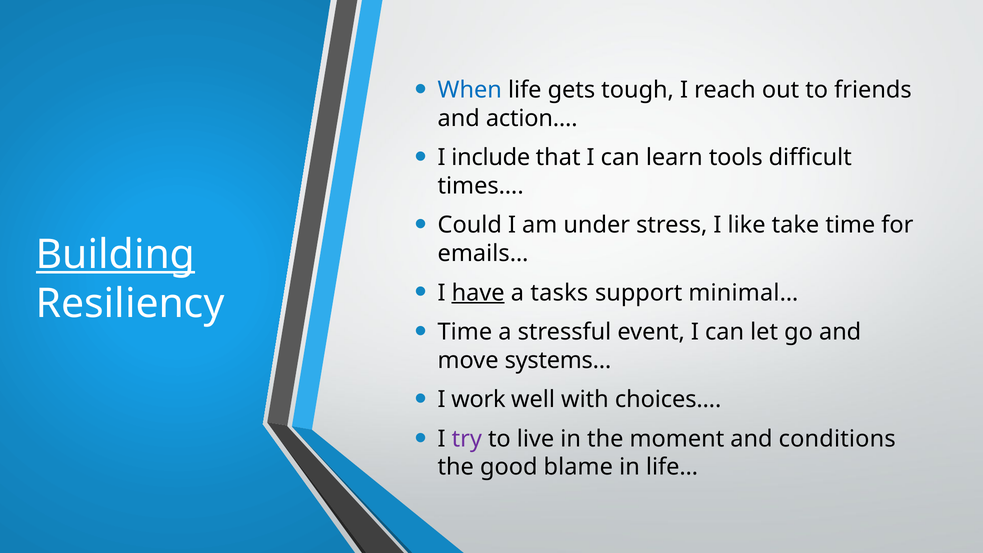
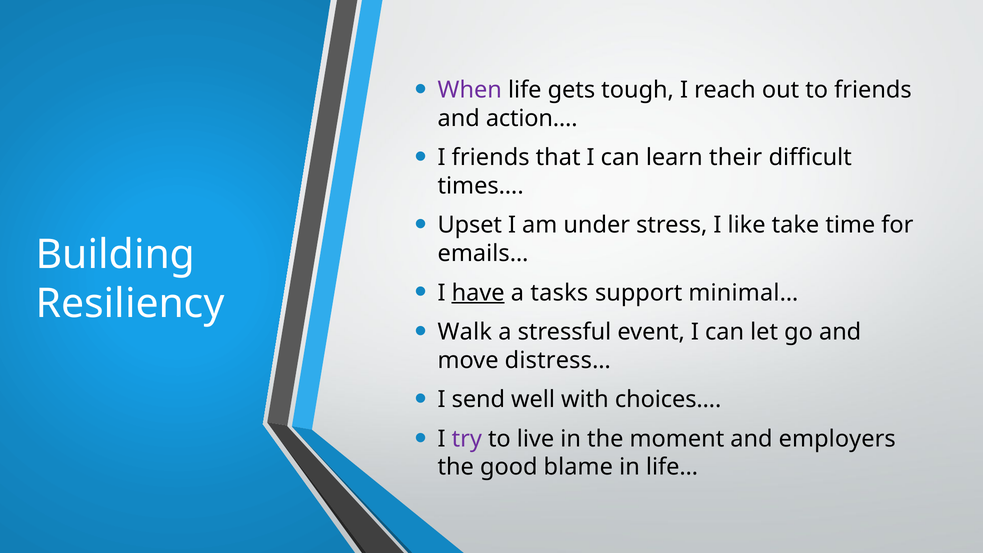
When colour: blue -> purple (470, 90)
I include: include -> friends (491, 158)
tools: tools -> their (736, 158)
Could: Could -> Upset (470, 225)
Building underline: present -> none (115, 255)
Time: Time -> Walk (465, 332)
systems…: systems… -> distress… (558, 360)
work: work -> send (478, 400)
conditions: conditions -> employers (837, 439)
